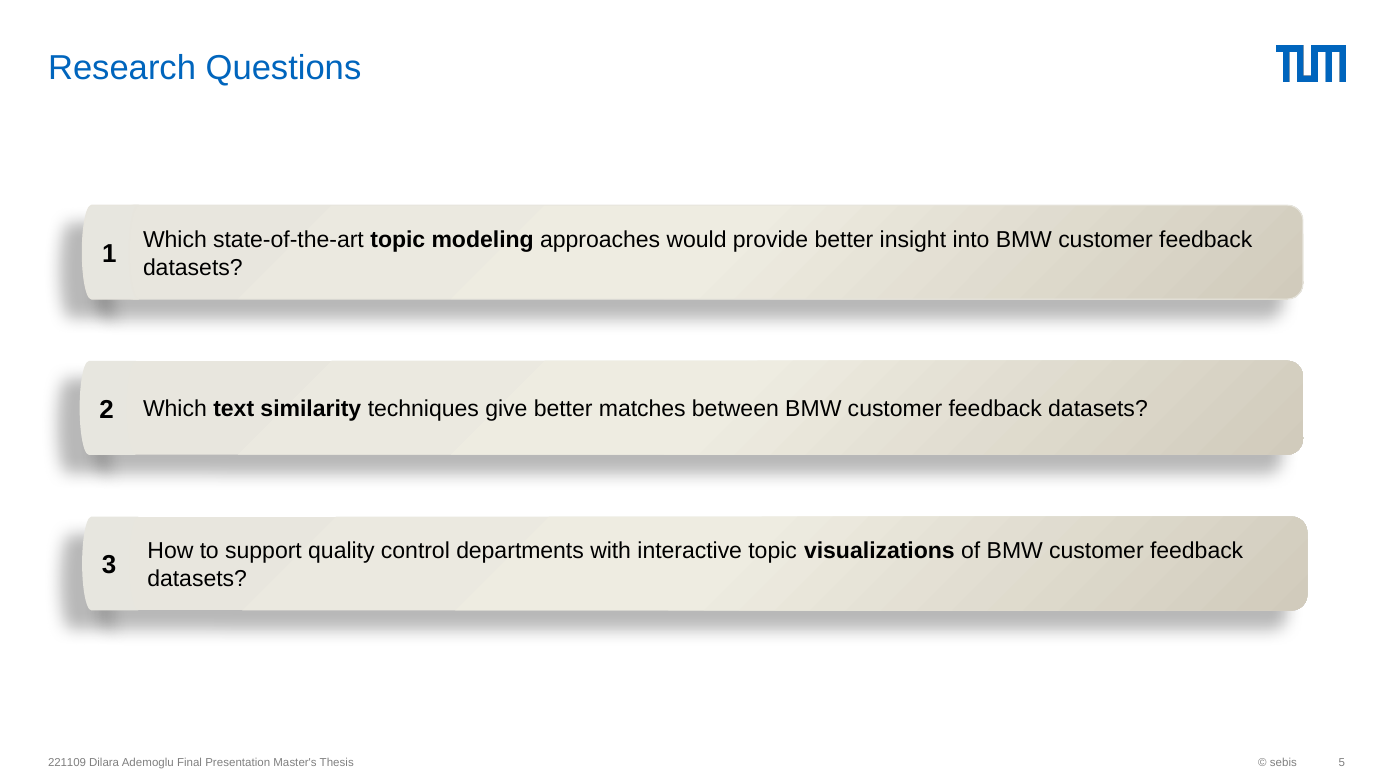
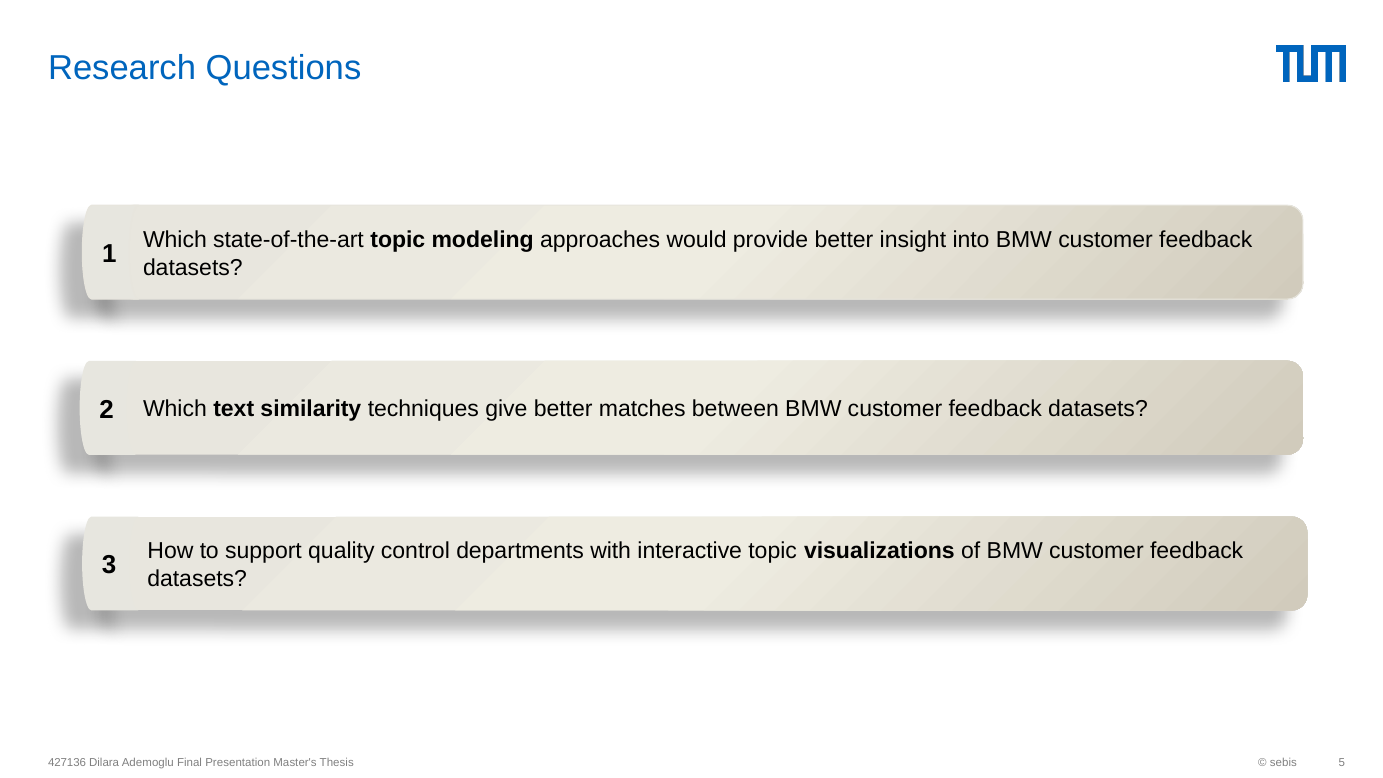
221109: 221109 -> 427136 (67, 762)
